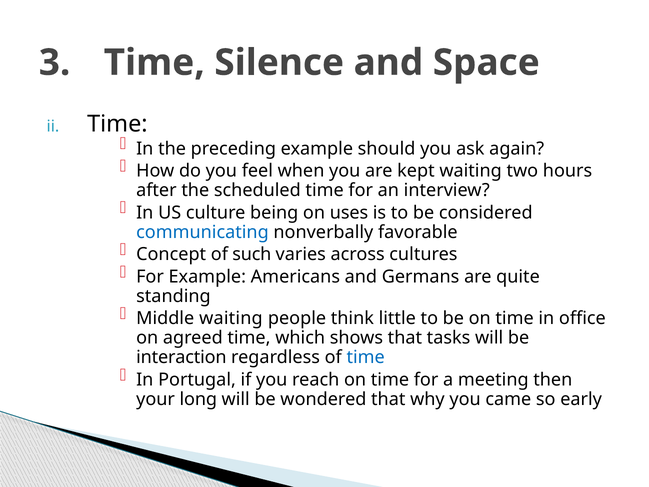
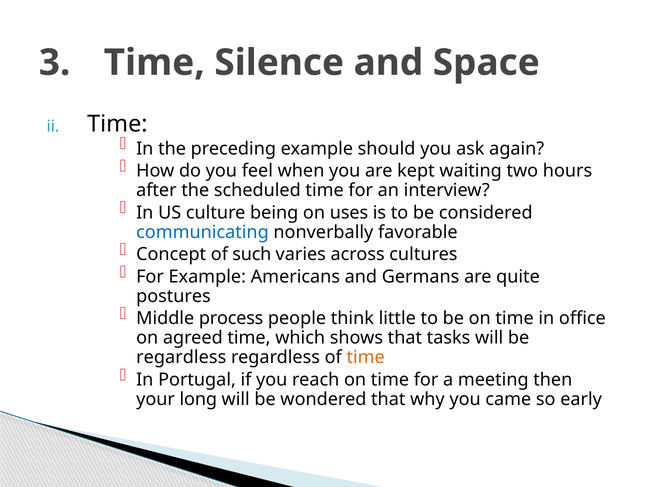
standing: standing -> postures (173, 296)
Middle waiting: waiting -> process (231, 318)
interaction: interaction -> regardless (181, 357)
time colour: blue -> orange (366, 357)
